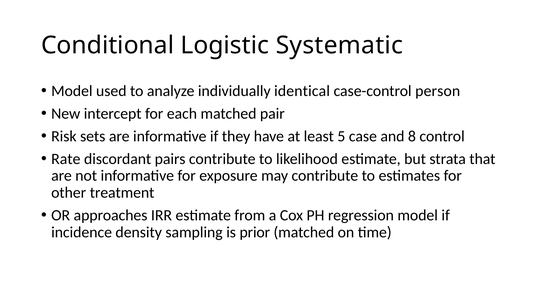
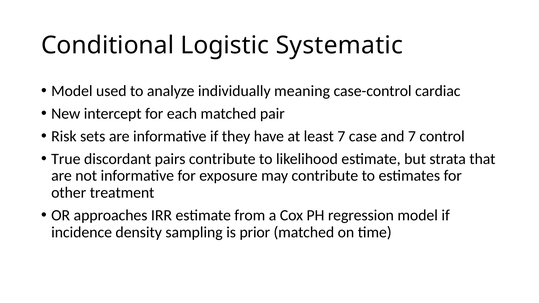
identical: identical -> meaning (302, 91)
person: person -> cardiac (438, 91)
least 5: 5 -> 7 (341, 136)
and 8: 8 -> 7 (412, 136)
Rate: Rate -> True (66, 159)
